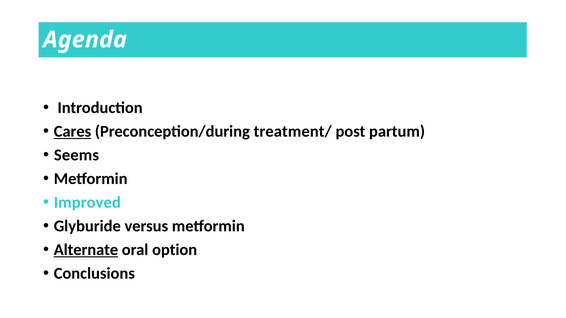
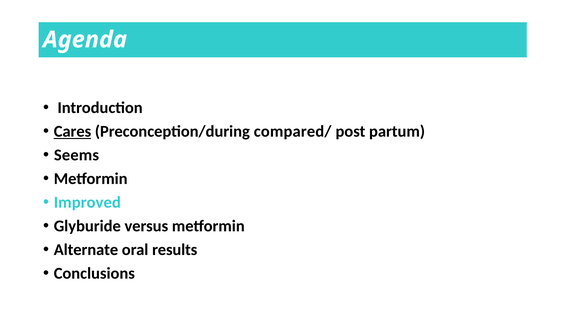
treatment/: treatment/ -> compared/ (293, 131)
Alternate underline: present -> none (86, 250)
option: option -> results (175, 250)
